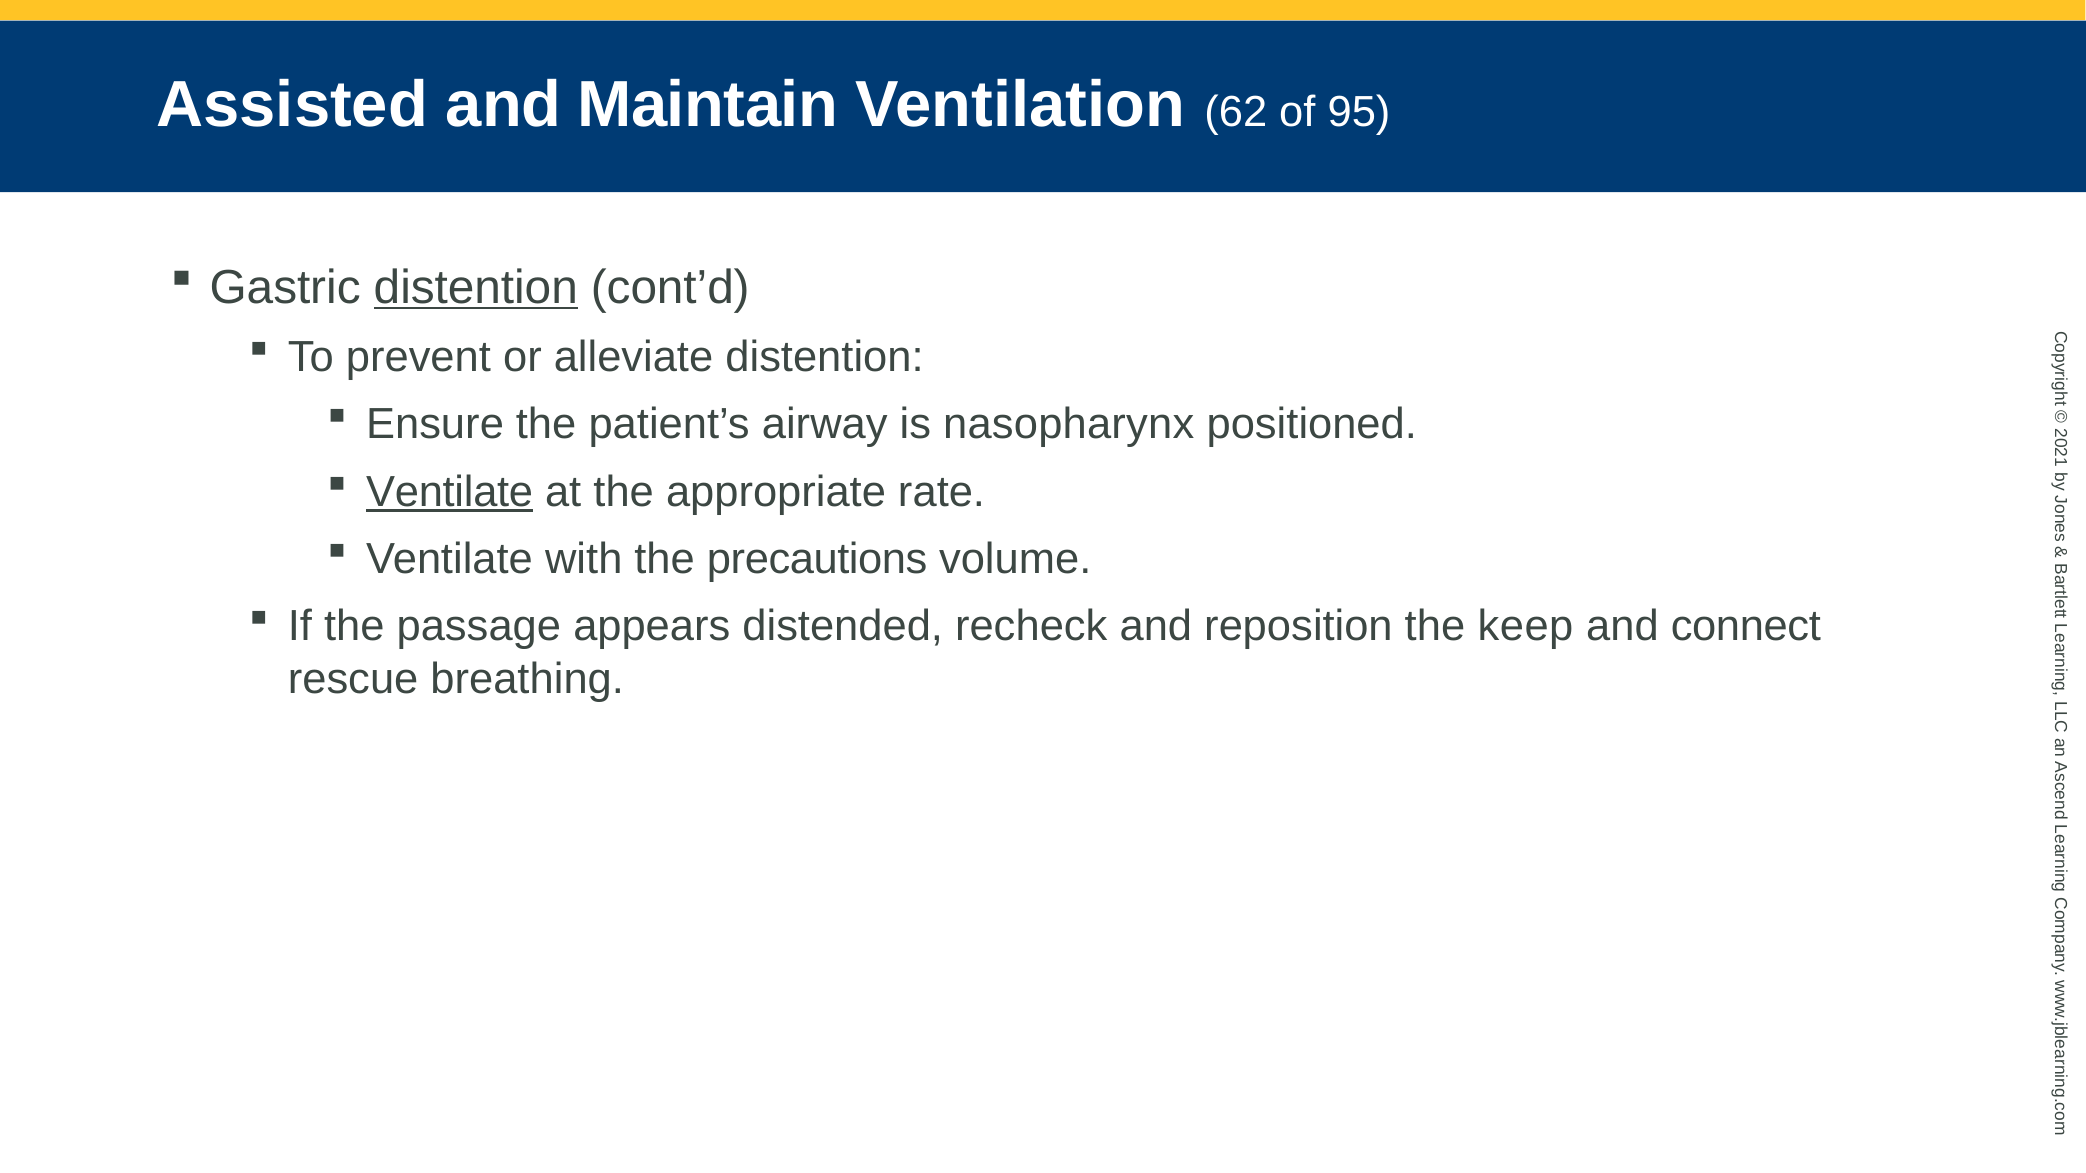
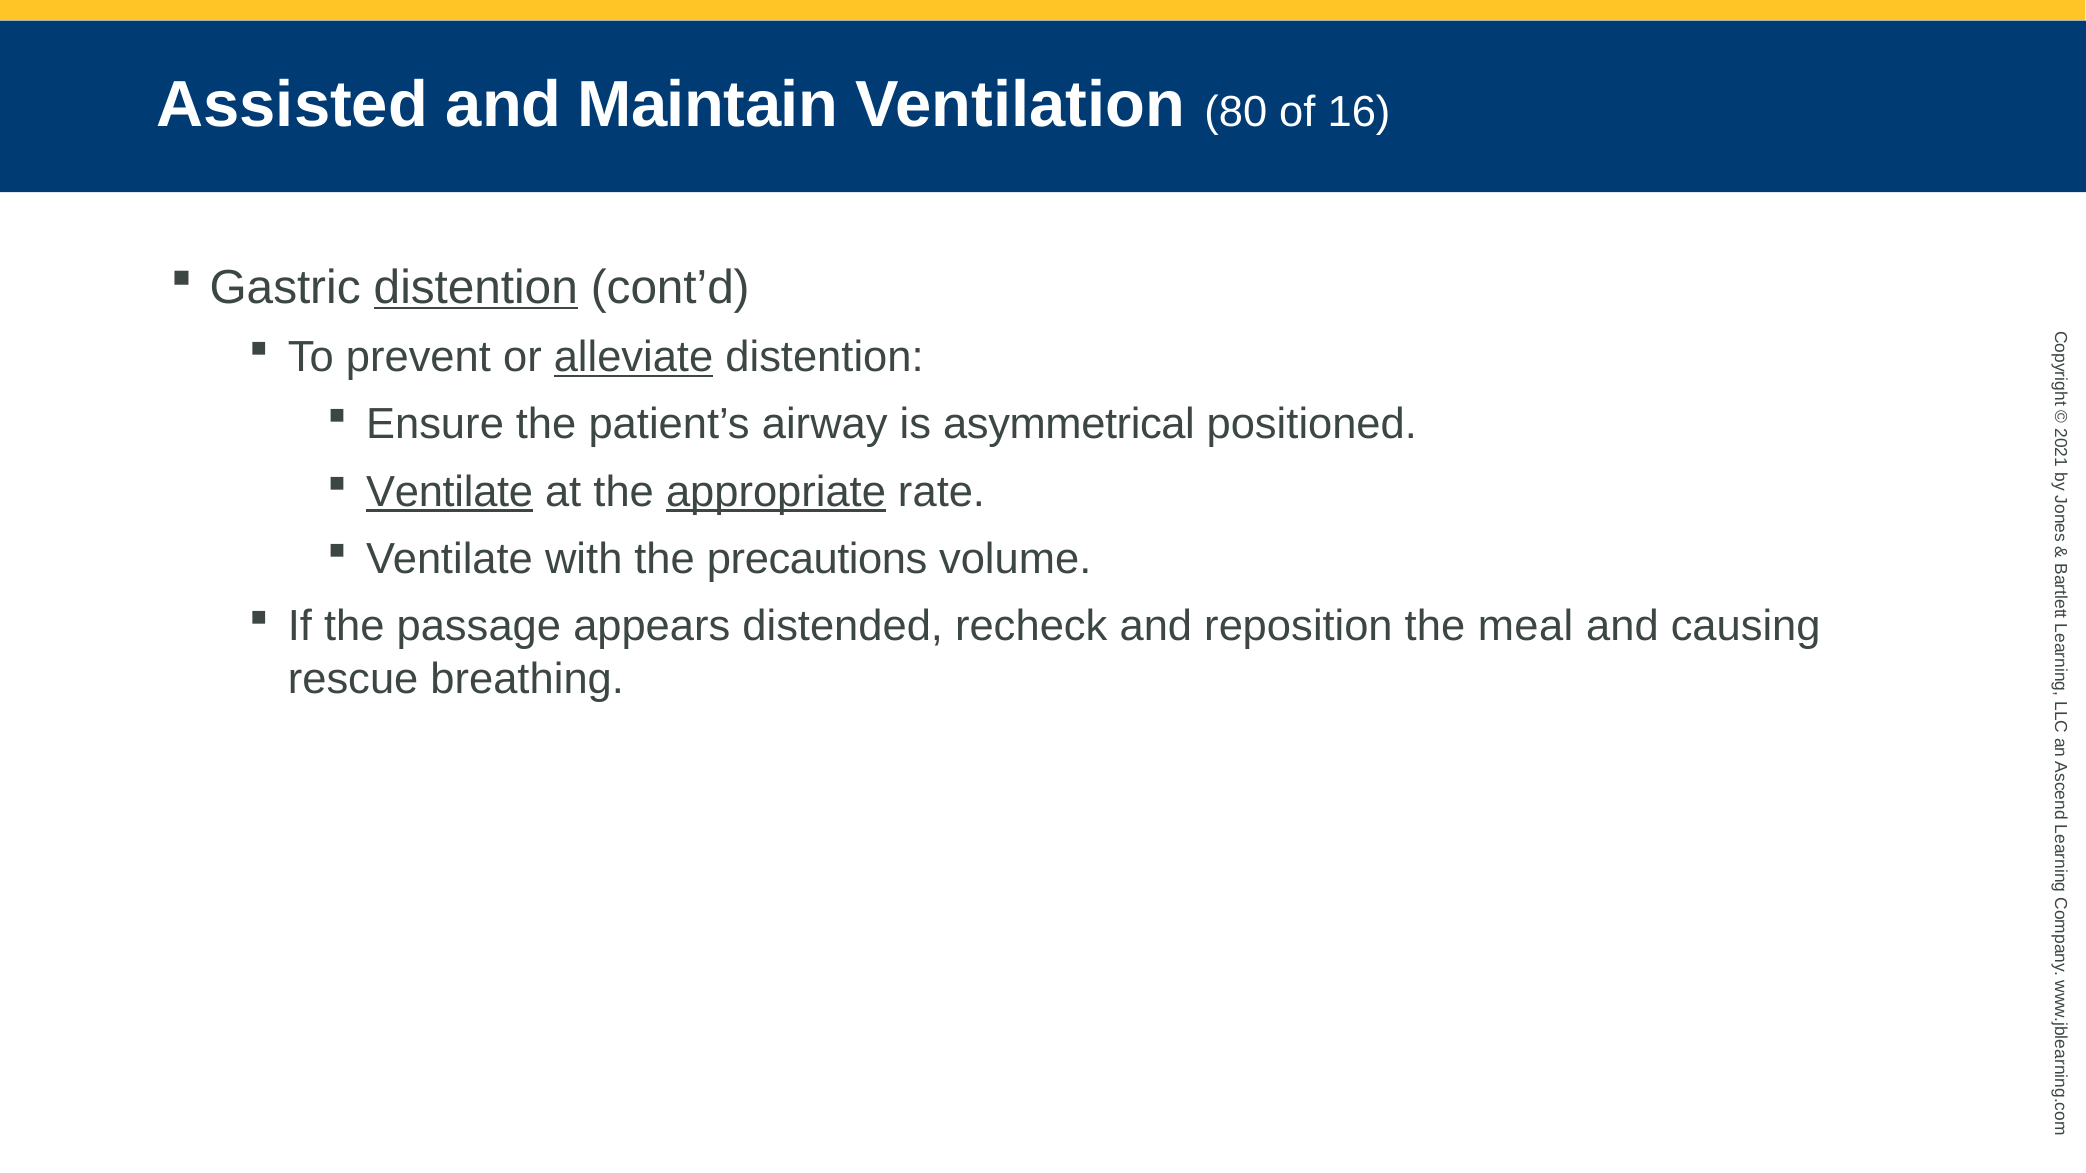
62: 62 -> 80 (1236, 112)
95: 95 -> 16 (1359, 112)
alleviate underline: none -> present (634, 357)
nasopharynx: nasopharynx -> asymmetrical (1069, 425)
appropriate underline: none -> present (776, 492)
keep: keep -> meal (1526, 627)
connect: connect -> causing (1746, 627)
